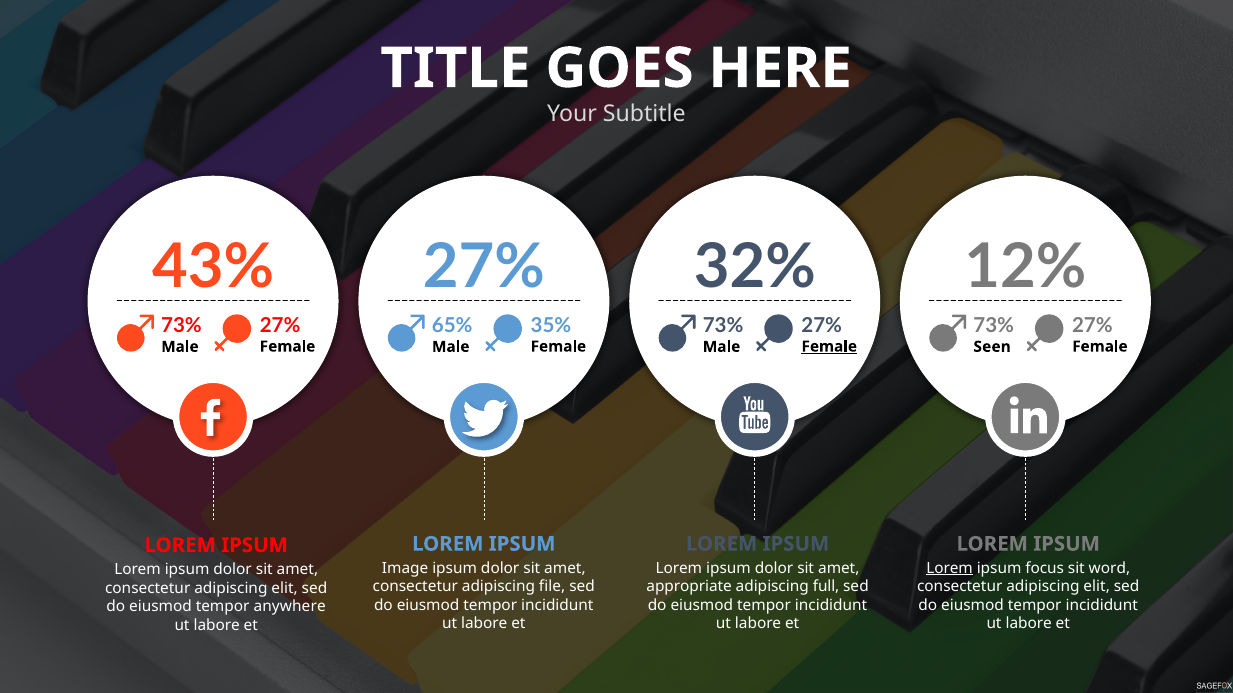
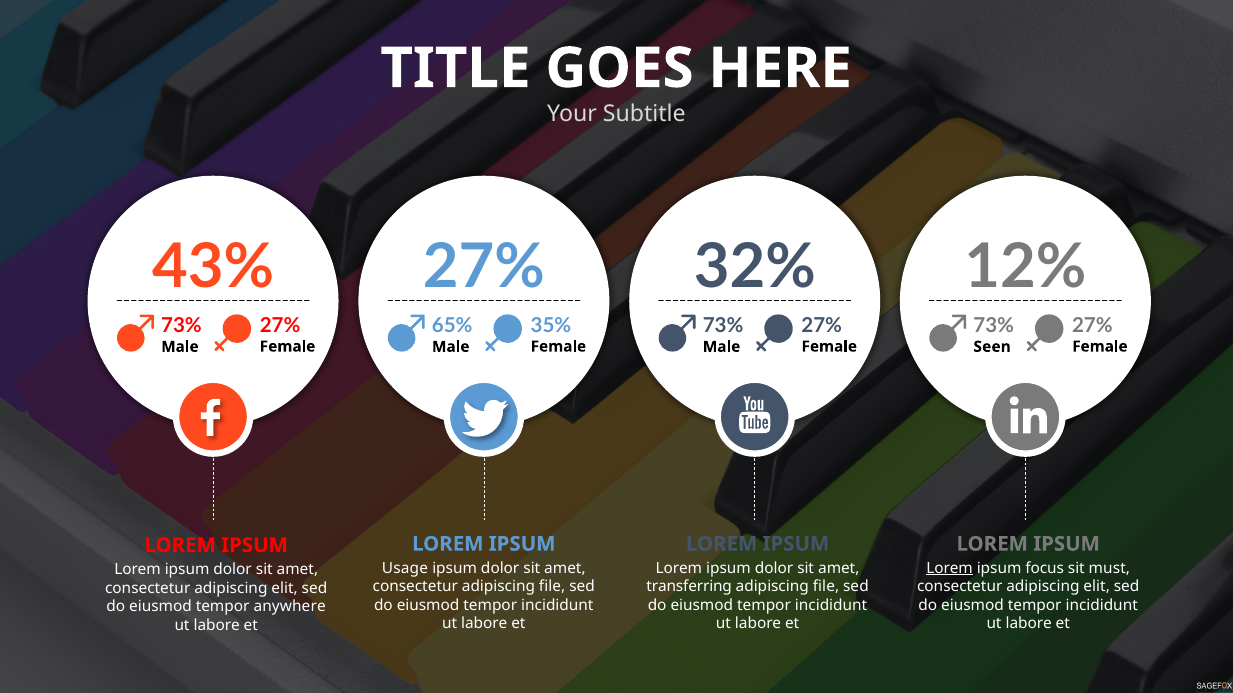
Female underline: present -> none (829, 347)
Image: Image -> Usage (405, 569)
word: word -> must (1109, 569)
appropriate: appropriate -> transferring (689, 587)
full: full -> file (826, 587)
